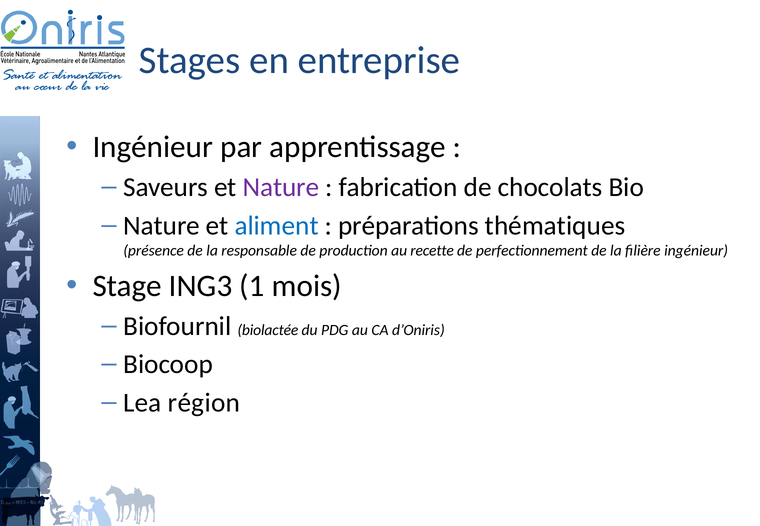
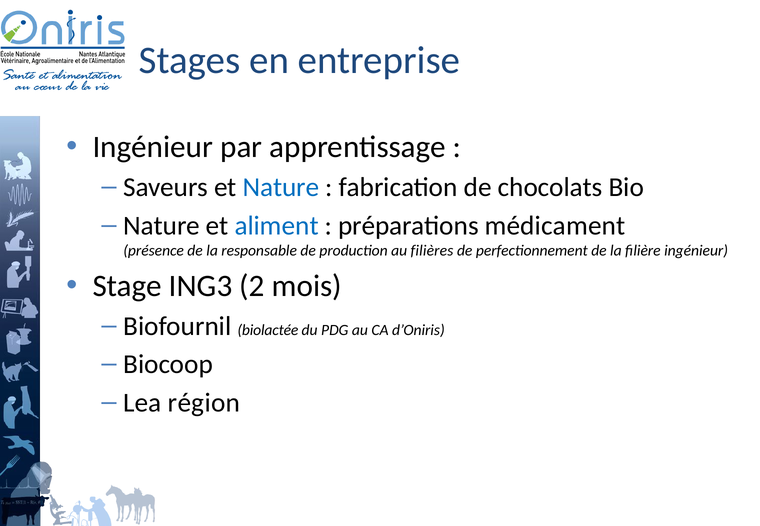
Nature colour: purple -> blue (281, 187)
thématiques: thématiques -> médicament (555, 226)
recette: recette -> filières (432, 251)
1: 1 -> 2 (252, 286)
